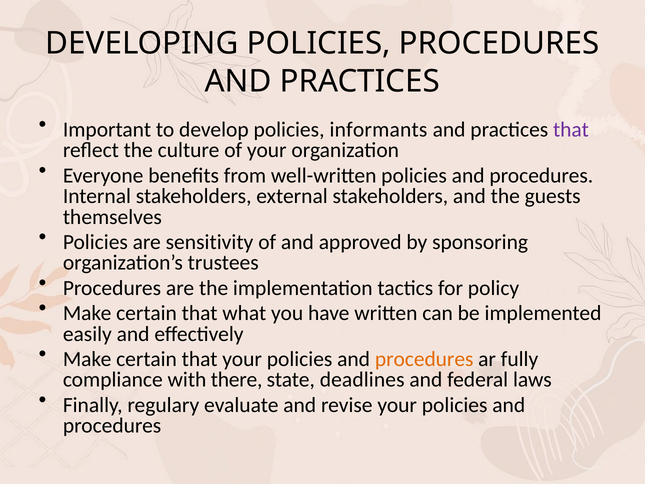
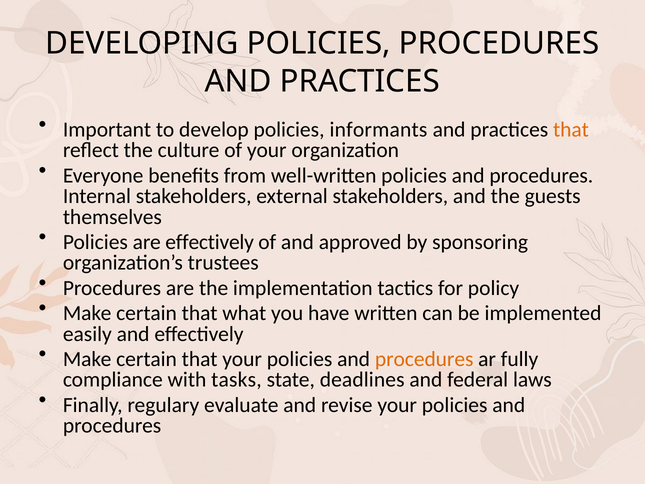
that colour: purple -> orange (571, 130)
are sensitivity: sensitivity -> effectively (210, 242)
there: there -> tasks (236, 380)
